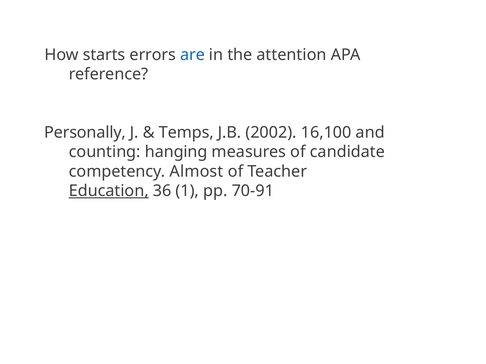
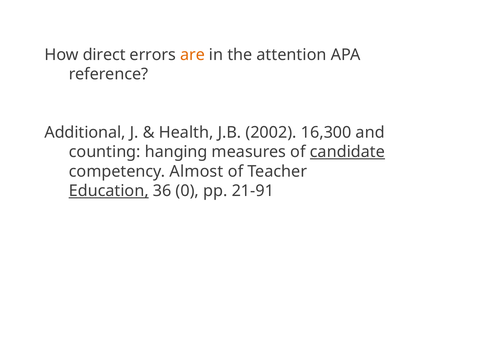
starts: starts -> direct (104, 55)
are colour: blue -> orange (193, 55)
Personally: Personally -> Additional (85, 133)
Temps: Temps -> Health (186, 133)
16,100: 16,100 -> 16,300 (326, 133)
candidate underline: none -> present (347, 152)
1: 1 -> 0 (187, 191)
70-91: 70-91 -> 21-91 (253, 191)
